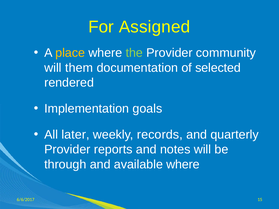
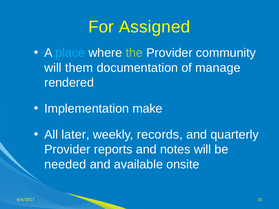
place colour: yellow -> light blue (70, 53)
selected: selected -> manage (218, 68)
goals: goals -> make (147, 109)
through: through -> needed (65, 165)
available where: where -> onsite (183, 165)
